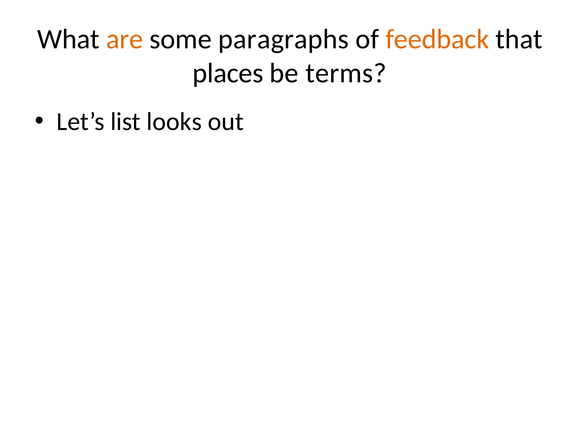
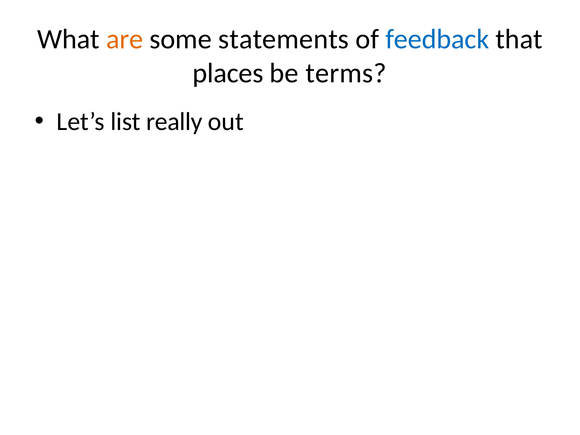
paragraphs: paragraphs -> statements (284, 39)
feedback colour: orange -> blue (437, 39)
looks: looks -> really (174, 122)
